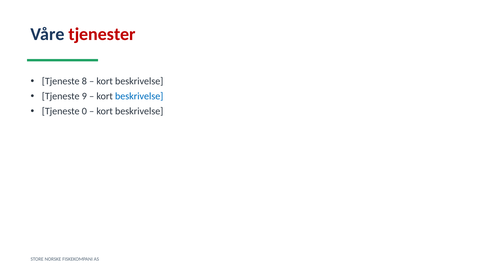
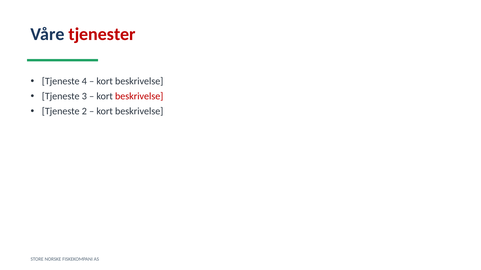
8: 8 -> 4 (84, 81)
9: 9 -> 3 (84, 97)
beskrivelse colour: blue -> red (139, 97)
0: 0 -> 2 (84, 112)
